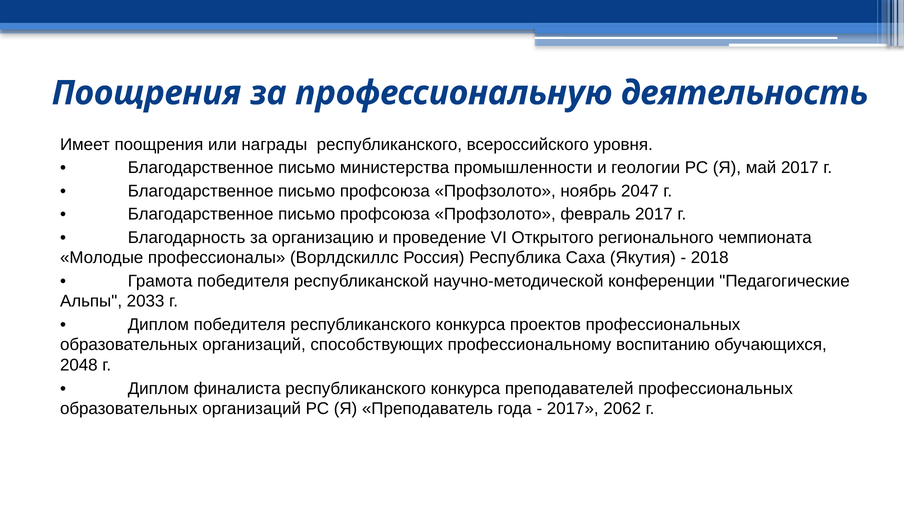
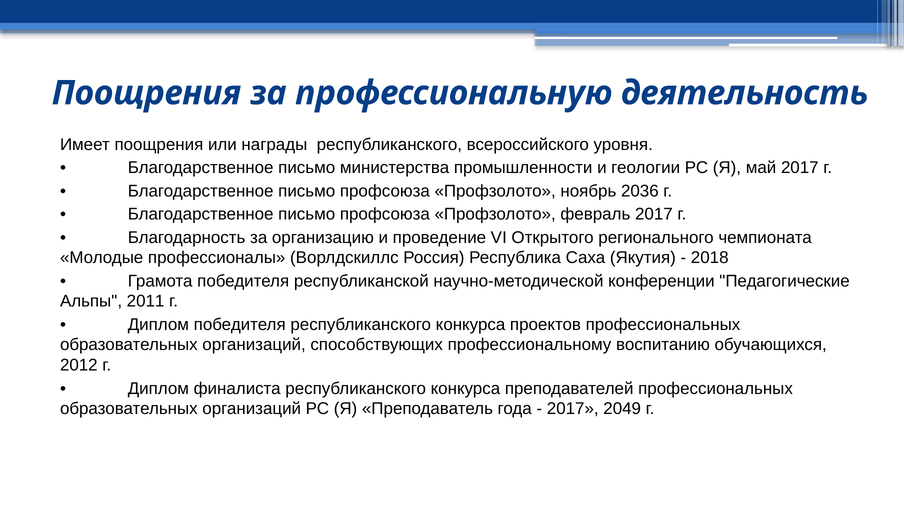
2047: 2047 -> 2036 (640, 191)
2033: 2033 -> 2011 (146, 301)
2048: 2048 -> 2012 (79, 365)
2062: 2062 -> 2049 (622, 408)
